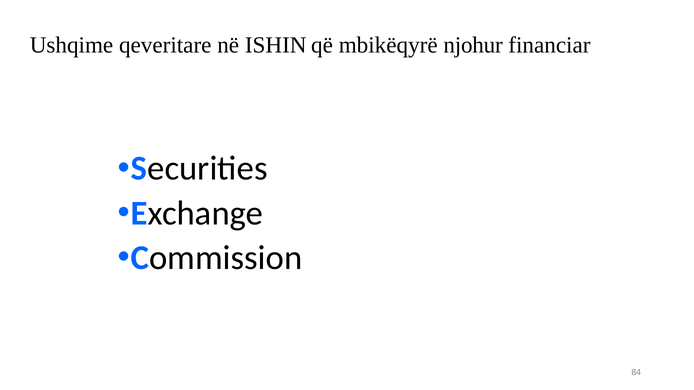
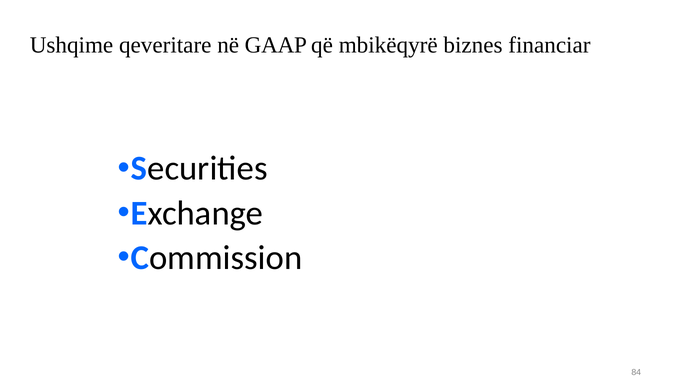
ISHIN: ISHIN -> GAAP (276, 45)
njohur: njohur -> biznes (473, 45)
